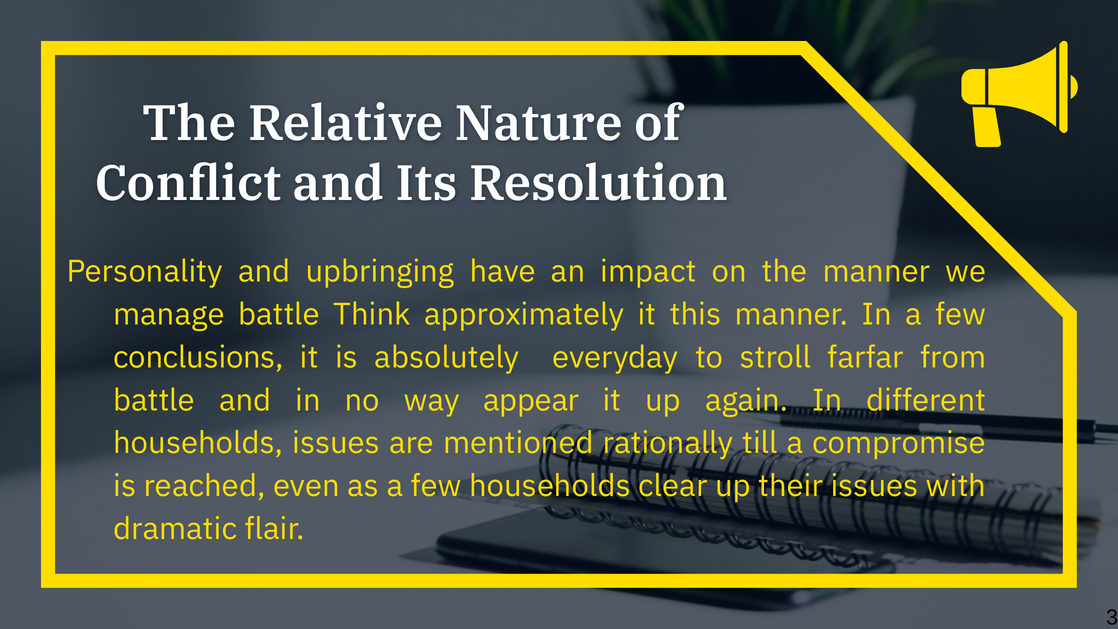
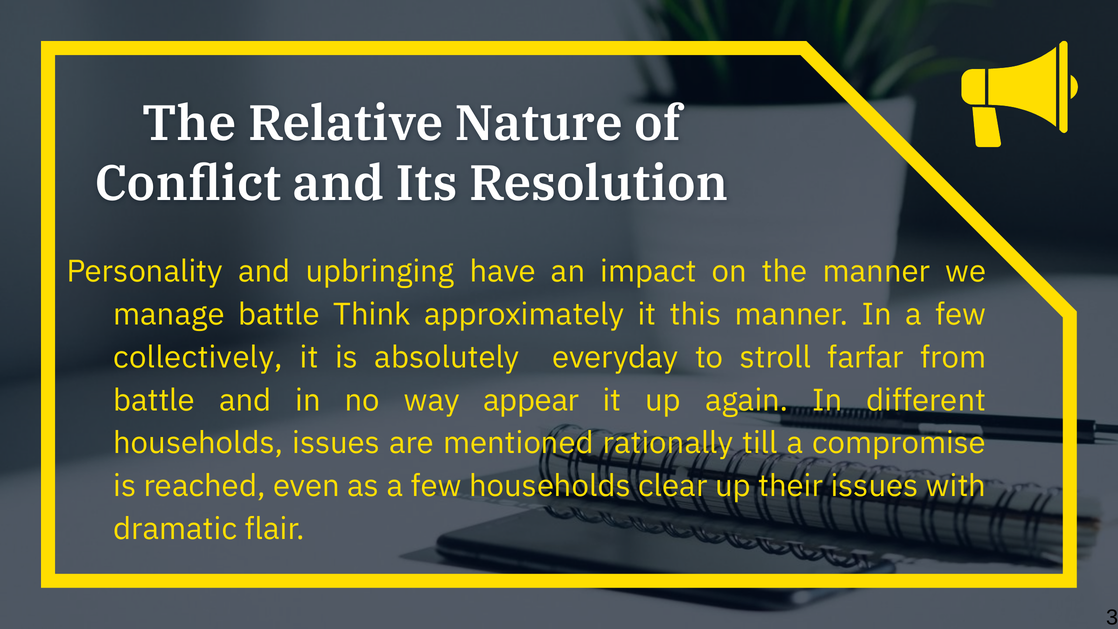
conclusions: conclusions -> collectively (198, 357)
